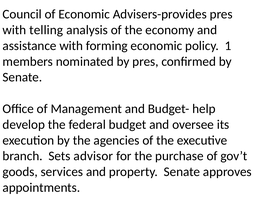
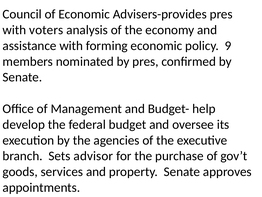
telling: telling -> voters (46, 30)
1: 1 -> 9 (228, 46)
